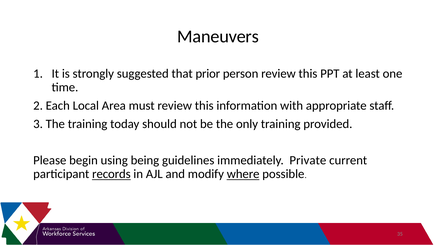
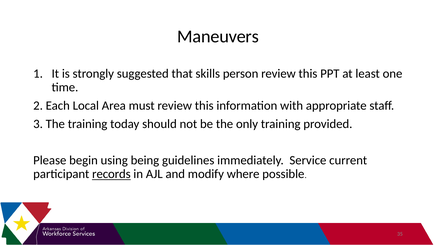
prior: prior -> skills (208, 74)
Private: Private -> Service (308, 161)
where underline: present -> none (243, 174)
